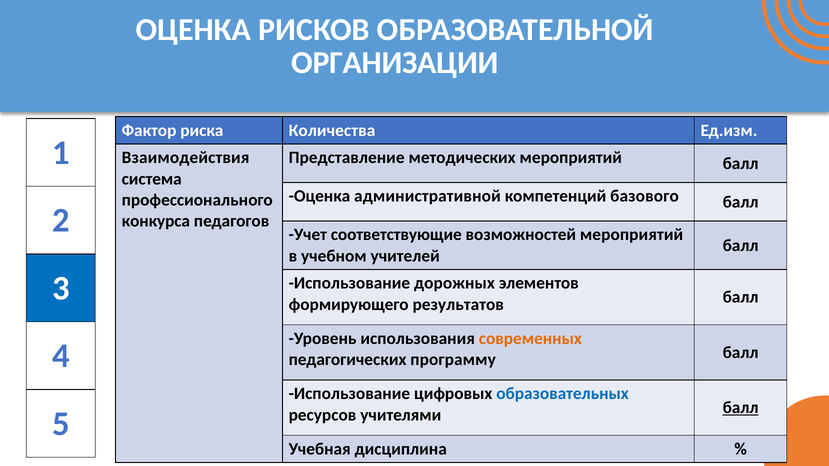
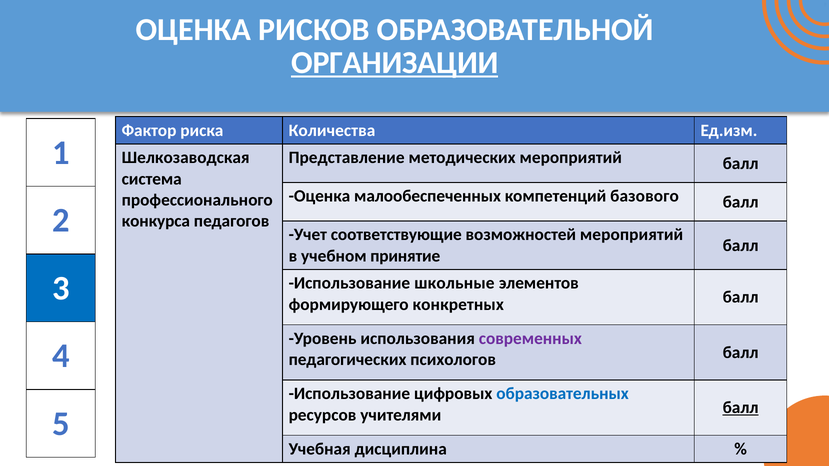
ОРГАНИЗАЦИИ underline: none -> present (395, 63)
Взаимодействия: Взаимодействия -> Шелкозаводская (186, 158)
административной: административной -> малообеспеченных (428, 196)
учителей: учителей -> принятие (405, 256)
дорожных: дорожных -> школьные (454, 283)
результатов: результатов -> конкретных (458, 305)
современных colour: orange -> purple (530, 339)
программу: программу -> психологов (453, 360)
